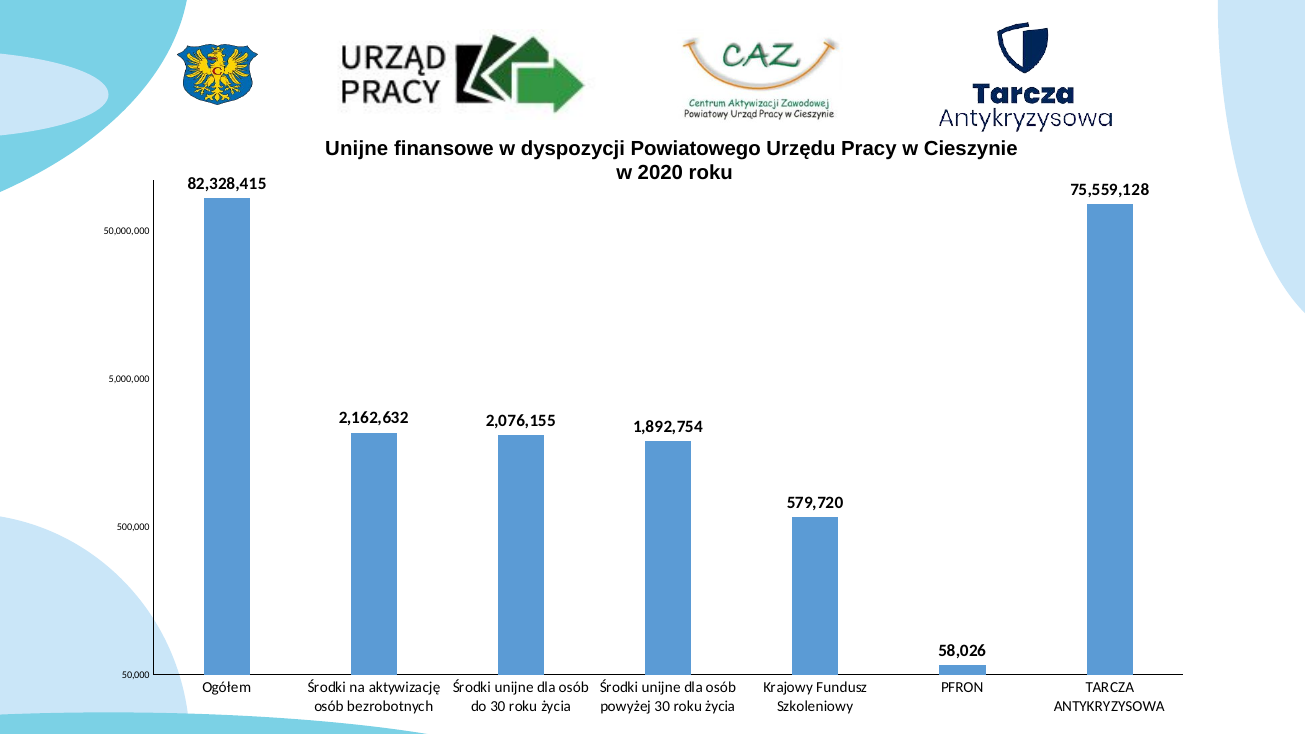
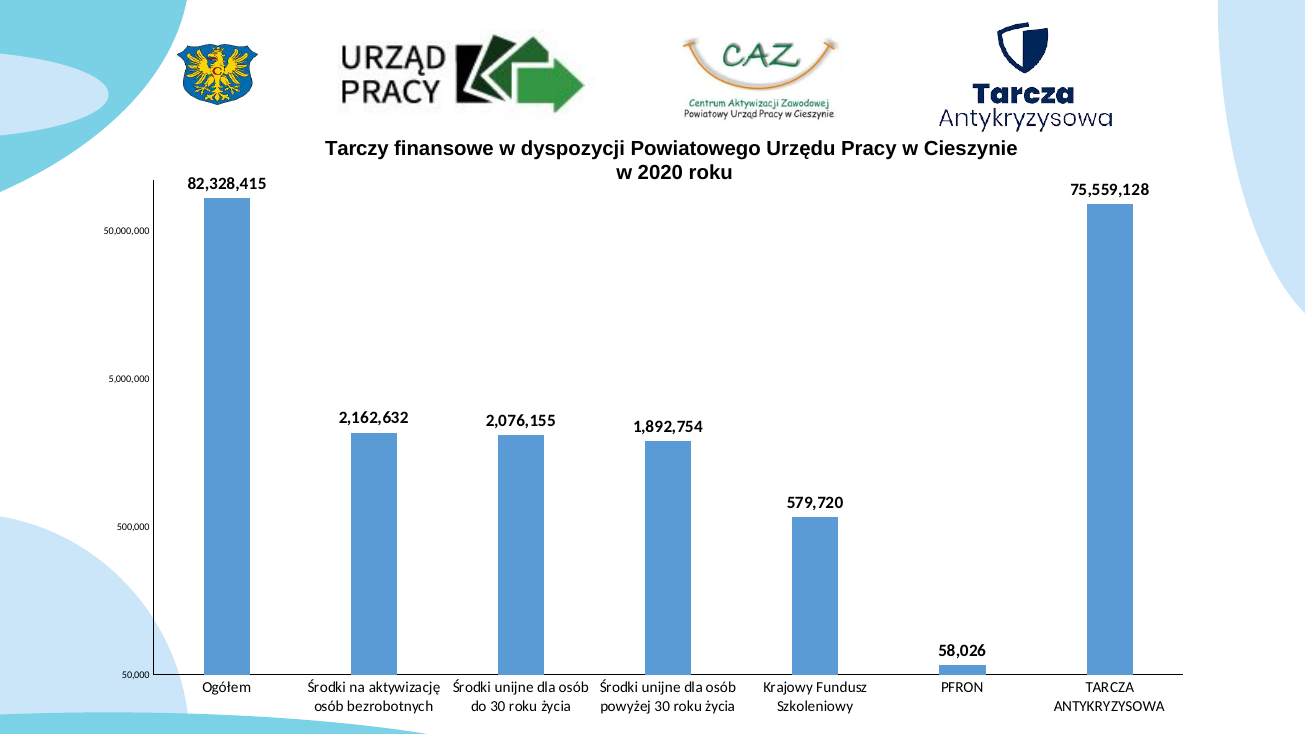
Unijne: Unijne -> Tarczy (357, 149)
